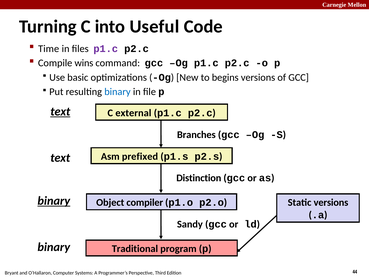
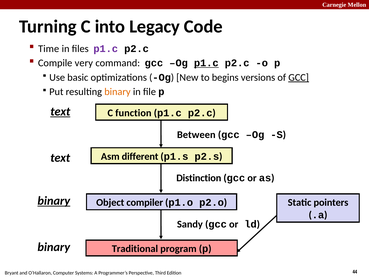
Useful: Useful -> Legacy (155, 27)
wins: wins -> very (84, 63)
p1.c underline: none -> present (206, 63)
GCC underline: none -> present (299, 77)
binary colour: blue -> orange (117, 92)
external: external -> function (133, 113)
Branches: Branches -> Between (196, 135)
prefixed: prefixed -> different (140, 156)
Static versions: versions -> pointers (331, 202)
